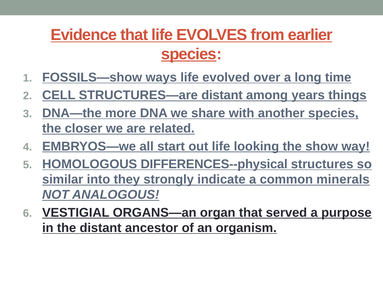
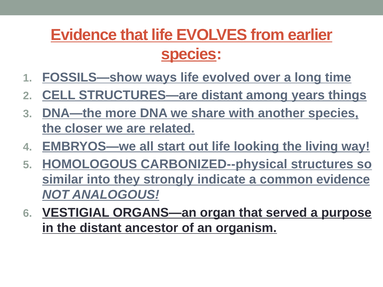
show: show -> living (322, 146)
DIFFERENCES--physical: DIFFERENCES--physical -> CARBONIZED--physical (214, 164)
common minerals: minerals -> evidence (343, 180)
